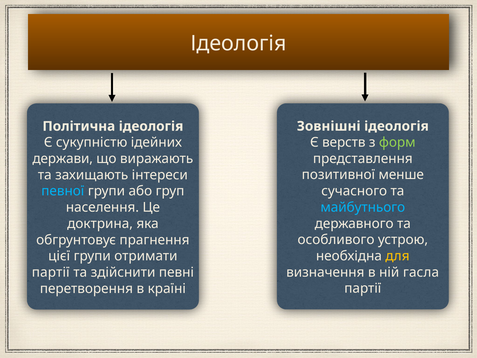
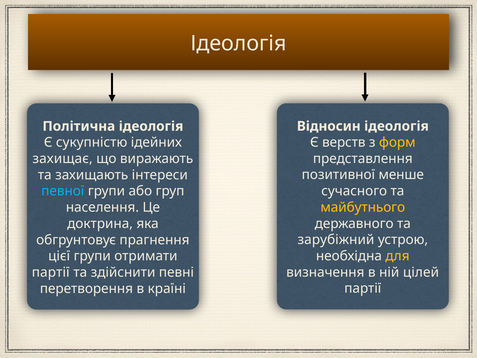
Зовнішні: Зовнішні -> Відносин (329, 126)
форм colour: light green -> yellow (397, 142)
держави: держави -> захищає (63, 159)
майбутнього colour: light blue -> yellow (363, 207)
особливого: особливого -> зарубіжний (336, 240)
гасла: гасла -> цілей (421, 272)
